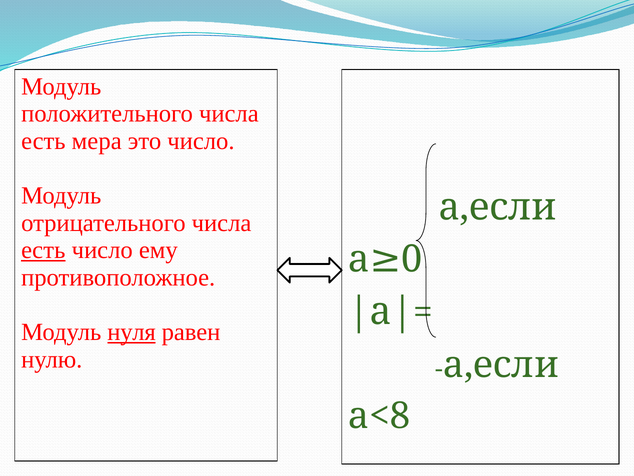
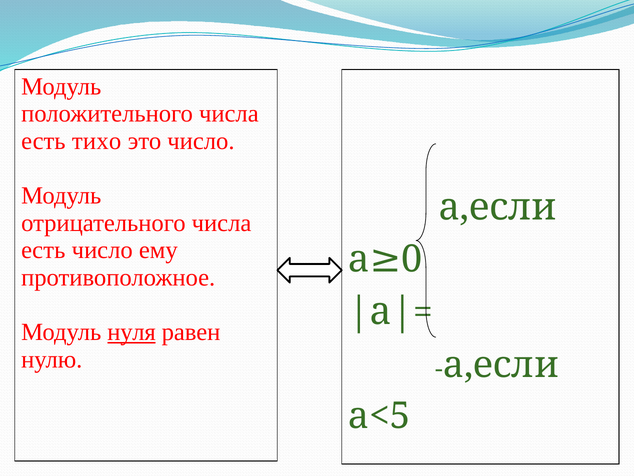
мера: мера -> тихо (97, 141)
есть underline: present -> none (43, 250)
а<8: а<8 -> а<5 (379, 416)
